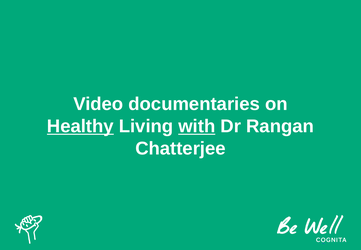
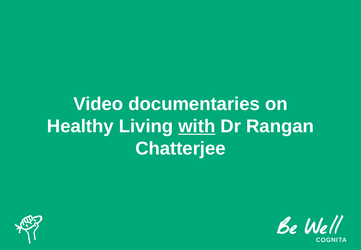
Healthy underline: present -> none (80, 126)
